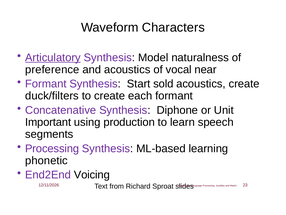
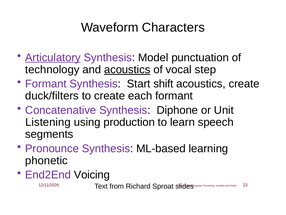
naturalness: naturalness -> punctuation (200, 57)
preference: preference -> technology (52, 69)
acoustics underline: none -> present (127, 69)
near: near -> step (205, 69)
sold: sold -> shift (163, 84)
Important: Important -> Listening (48, 122)
Processing: Processing -> Pronounce (52, 148)
